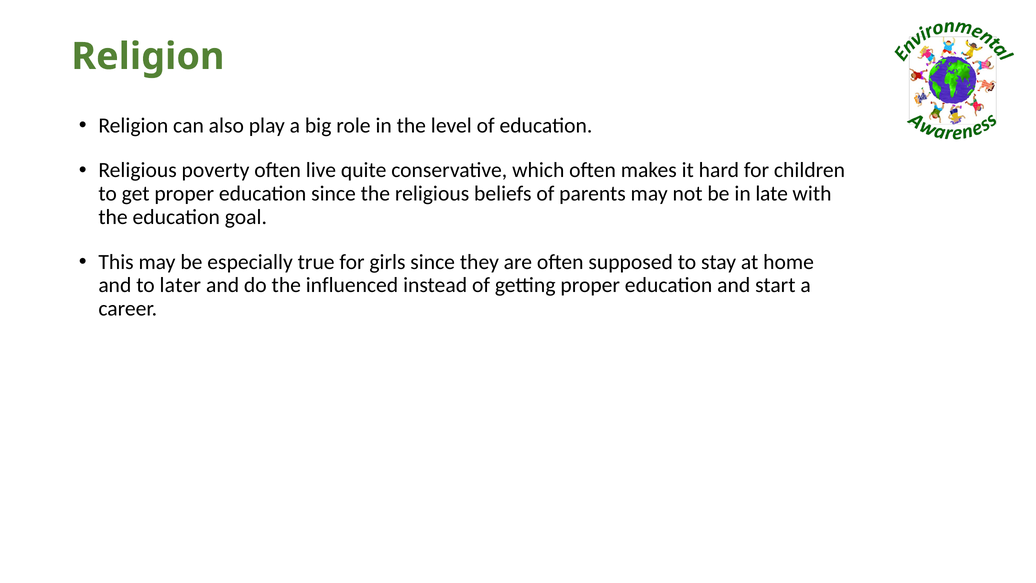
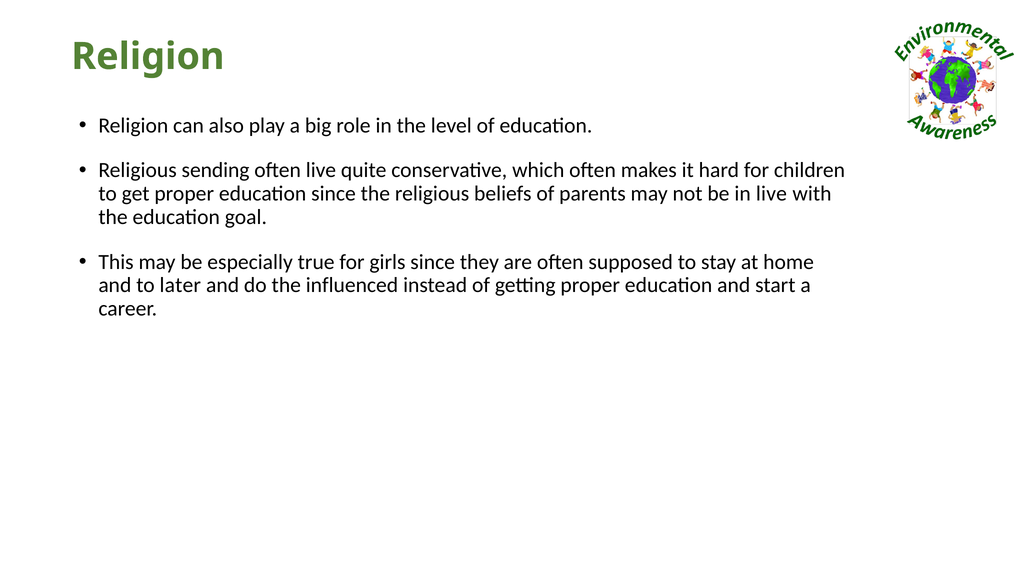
poverty: poverty -> sending (216, 170)
in late: late -> live (771, 194)
